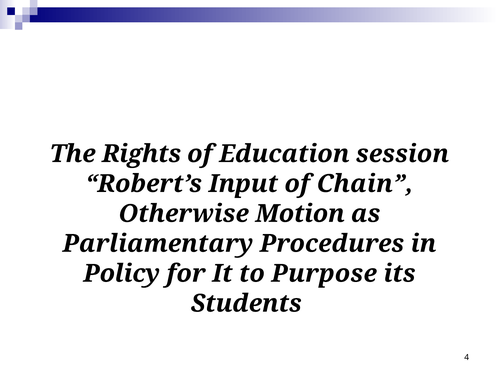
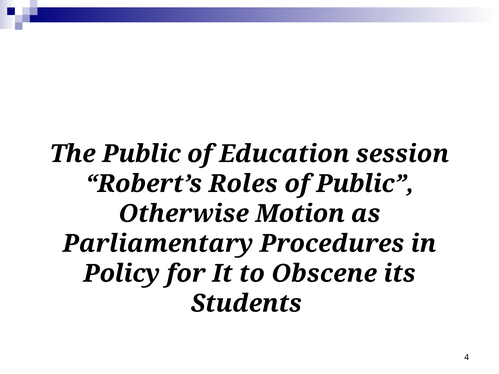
The Rights: Rights -> Public (141, 154)
Input: Input -> Roles (243, 184)
of Chain: Chain -> Public (365, 184)
Purpose: Purpose -> Obscene (324, 274)
